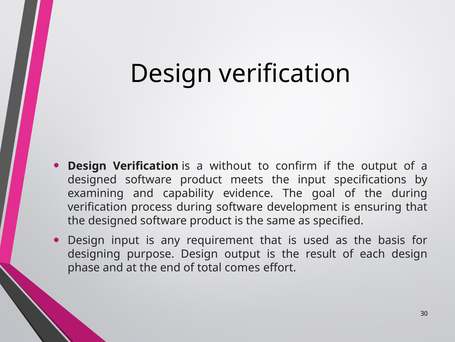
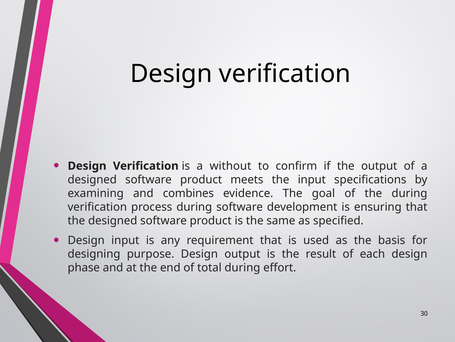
capability: capability -> combines (188, 193)
total comes: comes -> during (242, 267)
